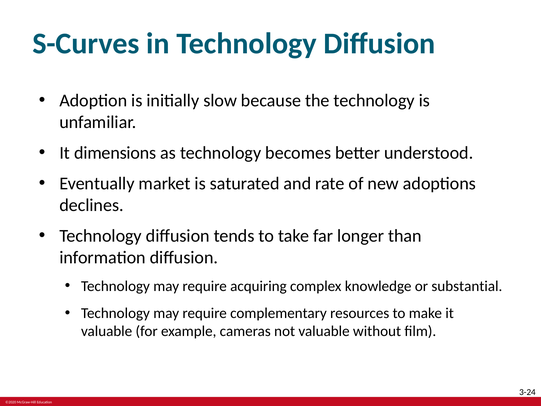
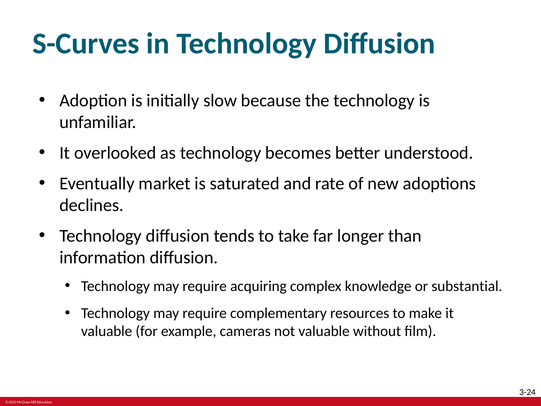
dimensions: dimensions -> overlooked (115, 153)
